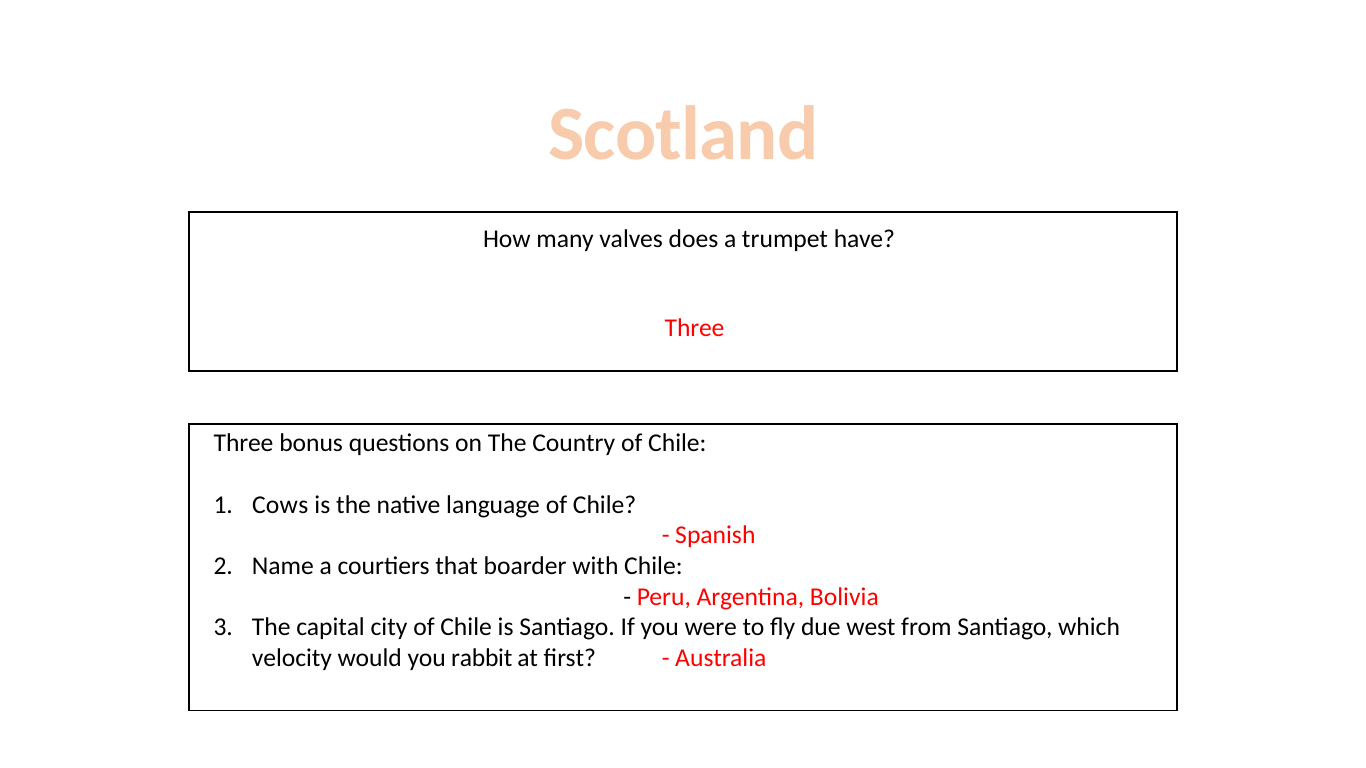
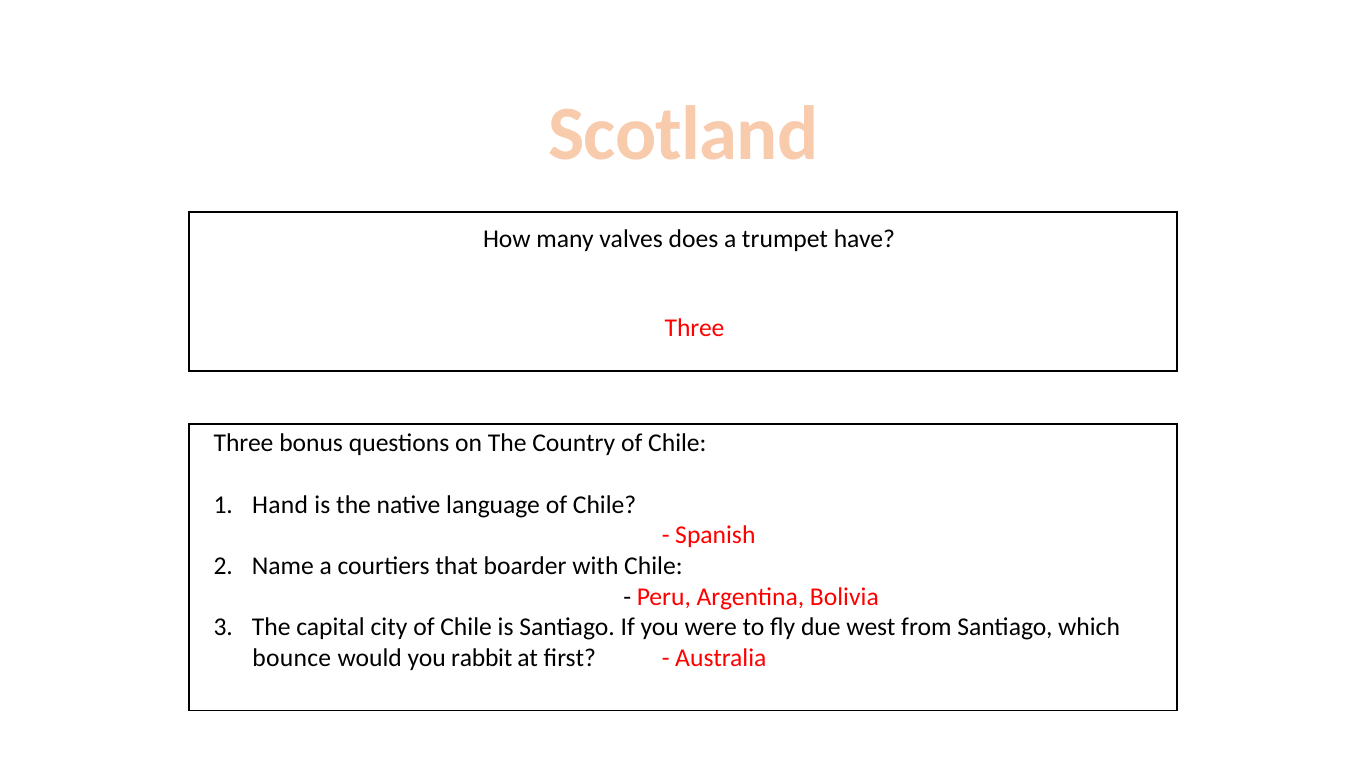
Cows: Cows -> Hand (280, 505)
velocity: velocity -> bounce (292, 658)
